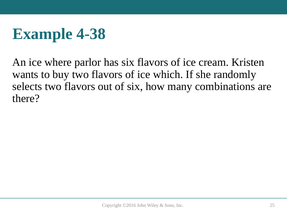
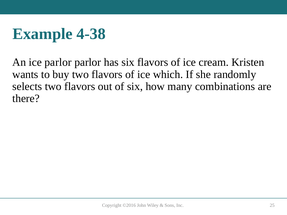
ice where: where -> parlor (58, 62)
